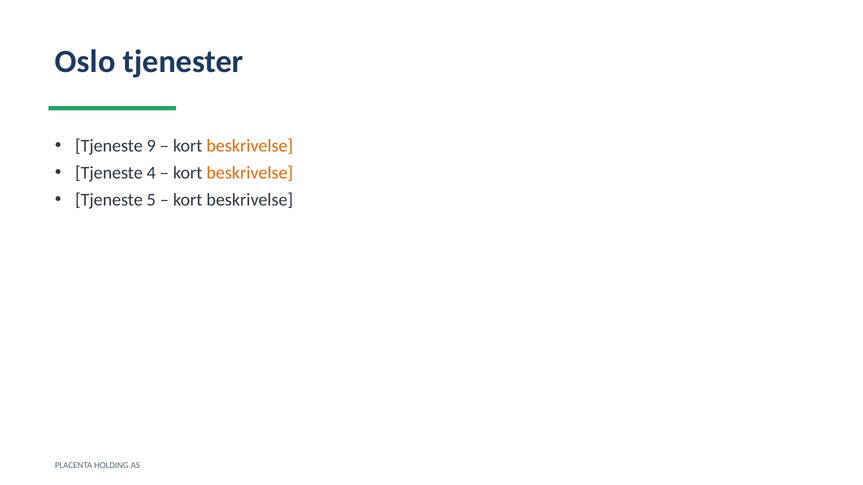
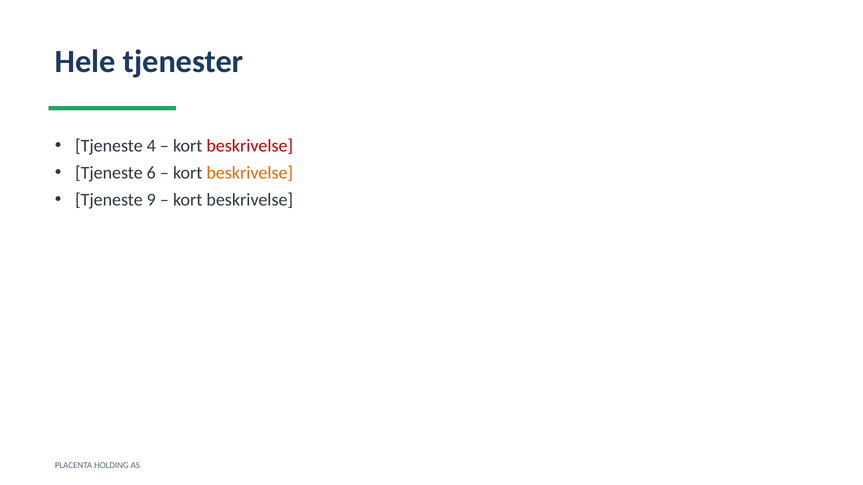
Oslo: Oslo -> Hele (85, 62)
9: 9 -> 4 (151, 146)
beskrivelse colour: orange -> red (250, 146)
4: 4 -> 6 (151, 173)
5: 5 -> 9 (151, 200)
